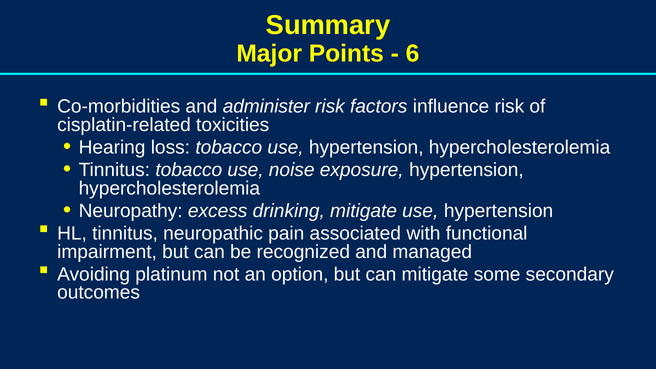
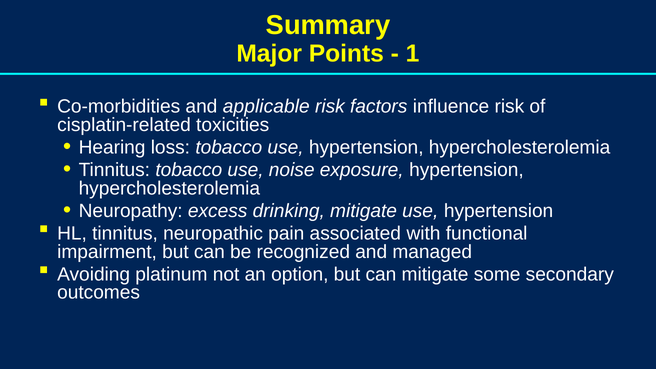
6: 6 -> 1 (412, 54)
administer: administer -> applicable (266, 107)
